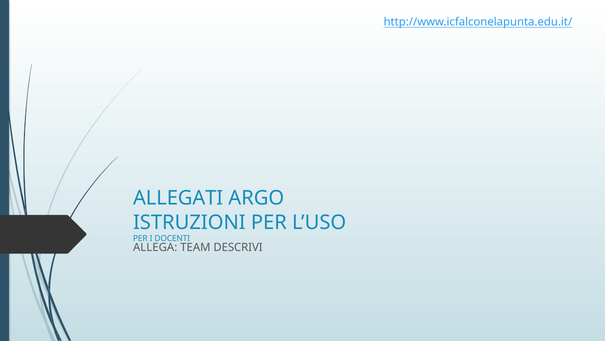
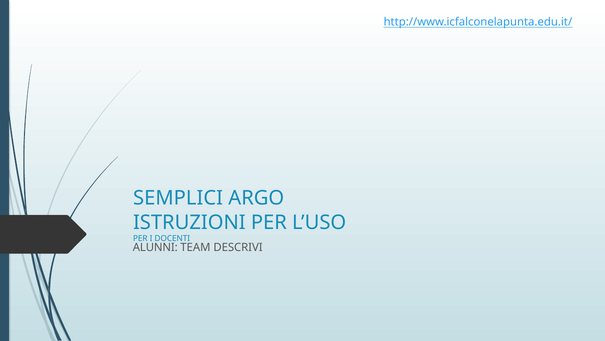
ALLEGATI: ALLEGATI -> SEMPLICI (178, 198)
ALLEGA: ALLEGA -> ALUNNI (155, 247)
